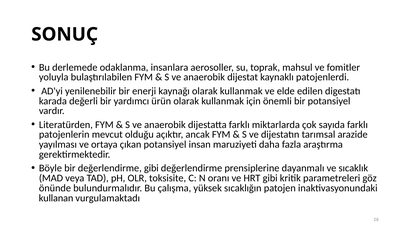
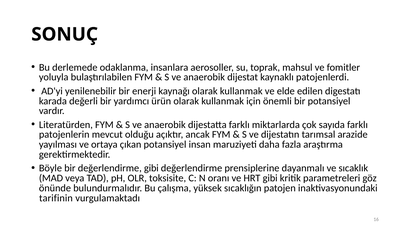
kullanan: kullanan -> tarifinin (56, 199)
